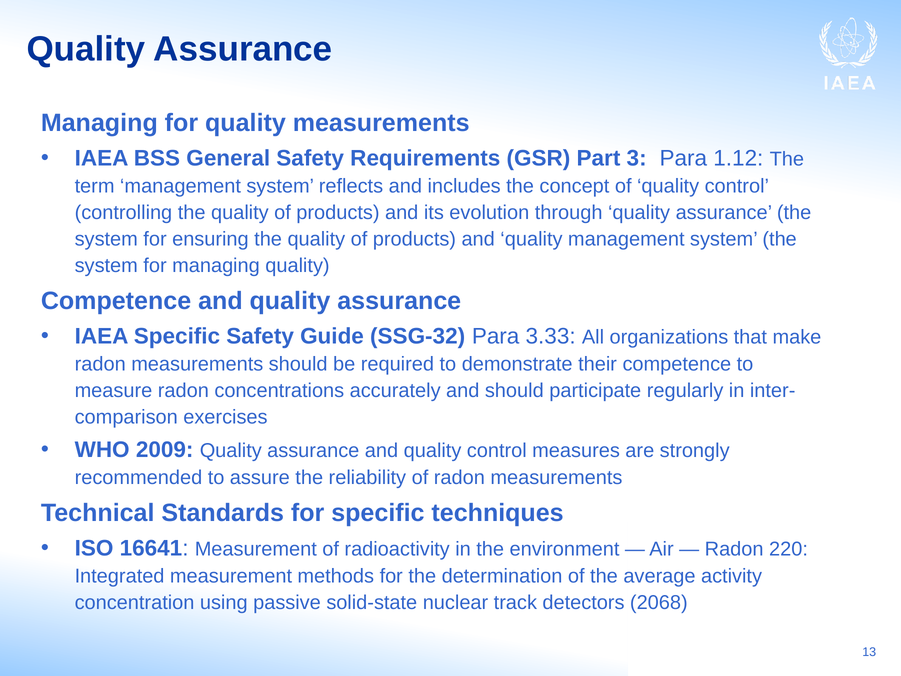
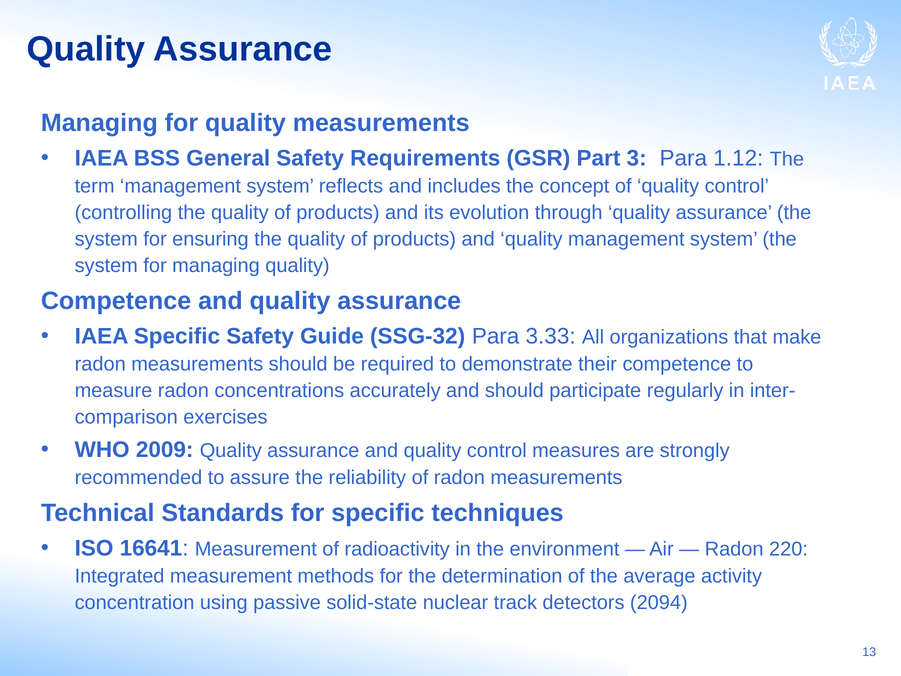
2068: 2068 -> 2094 (659, 602)
